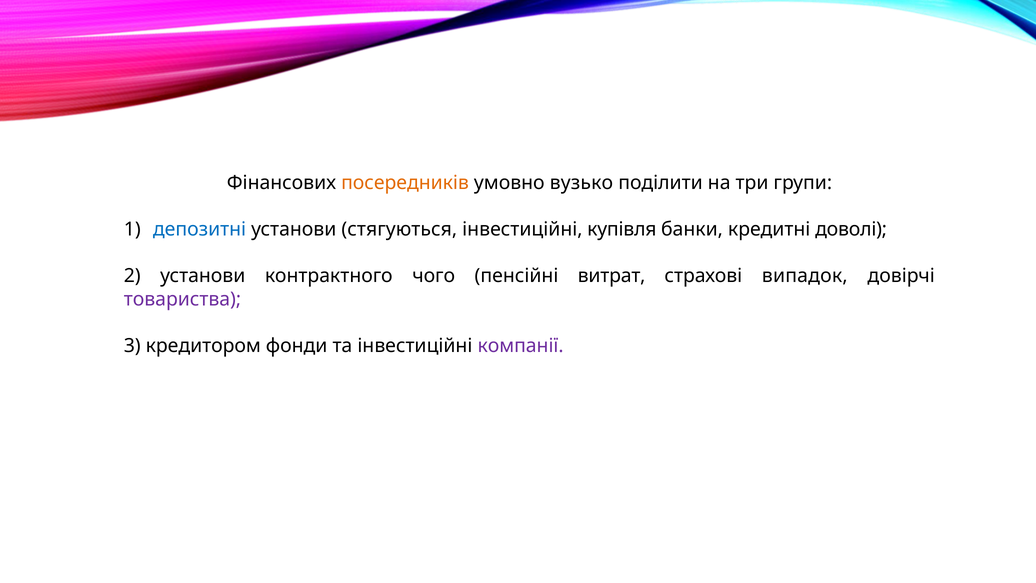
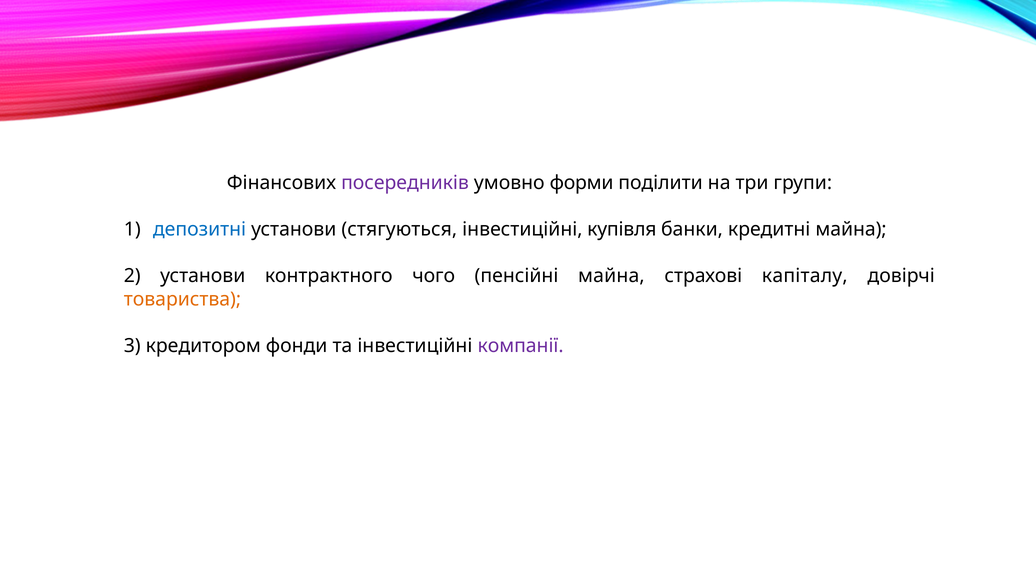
посередників colour: orange -> purple (405, 183)
вузько: вузько -> форми (582, 183)
кредитні доволі: доволі -> майна (851, 229)
пенсійні витрат: витрат -> майна (611, 276)
випадок: випадок -> капіталу (805, 276)
товариства colour: purple -> orange (182, 299)
